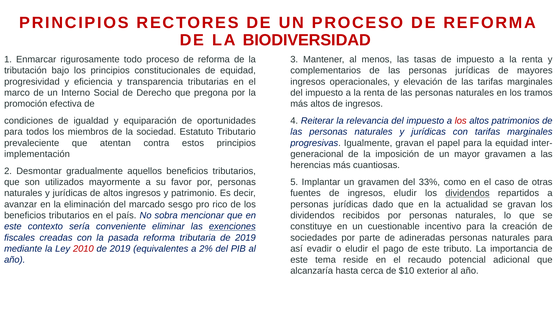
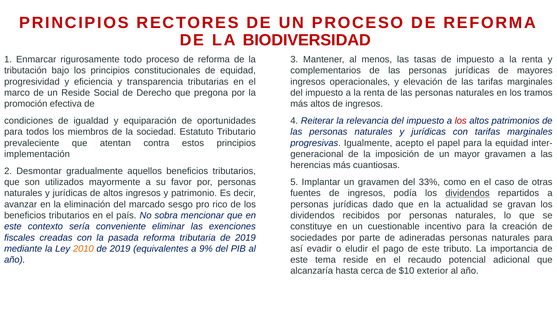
un Interno: Interno -> Reside (76, 93)
Igualmente gravan: gravan -> acepto (410, 143)
ingresos eludir: eludir -> podía (405, 193)
exenciones underline: present -> none (232, 227)
2010 colour: red -> orange (83, 249)
2%: 2% -> 9% (206, 249)
